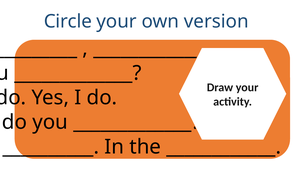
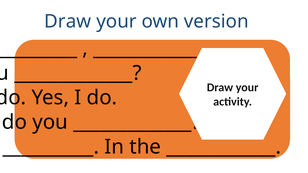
Circle: Circle -> Draw (68, 21)
